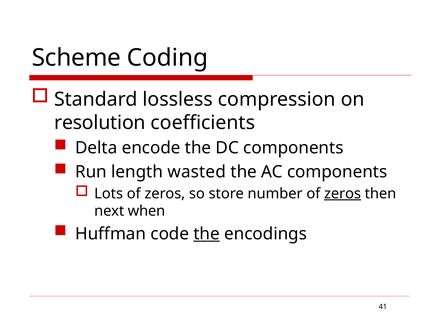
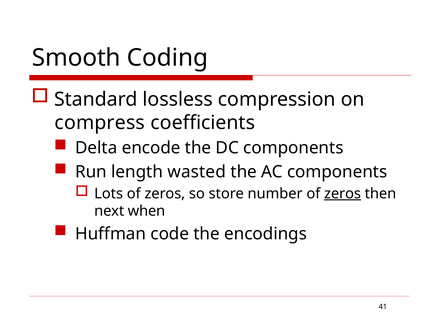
Scheme: Scheme -> Smooth (76, 58)
resolution: resolution -> compress (100, 123)
the underline: present -> none (207, 234)
